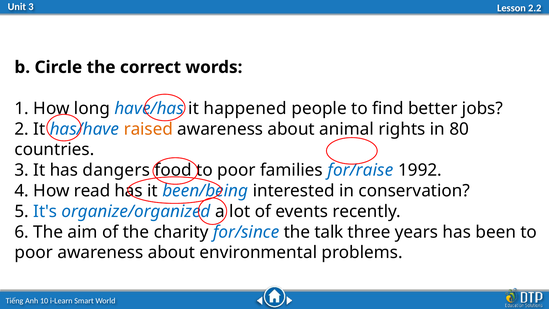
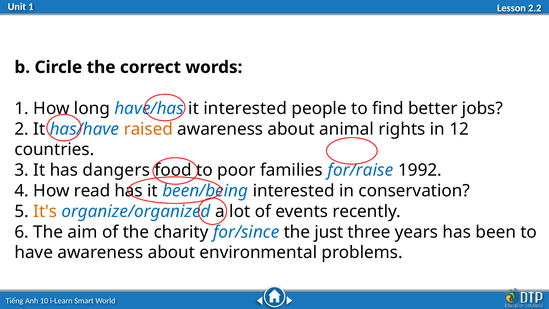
3: 3 -> 1 (31, 7)
it happened: happened -> interested (245, 108)
80: 80 -> 12 (459, 129)
It's colour: blue -> orange (45, 211)
talk: talk -> just (329, 232)
poor: poor -> have (34, 253)
